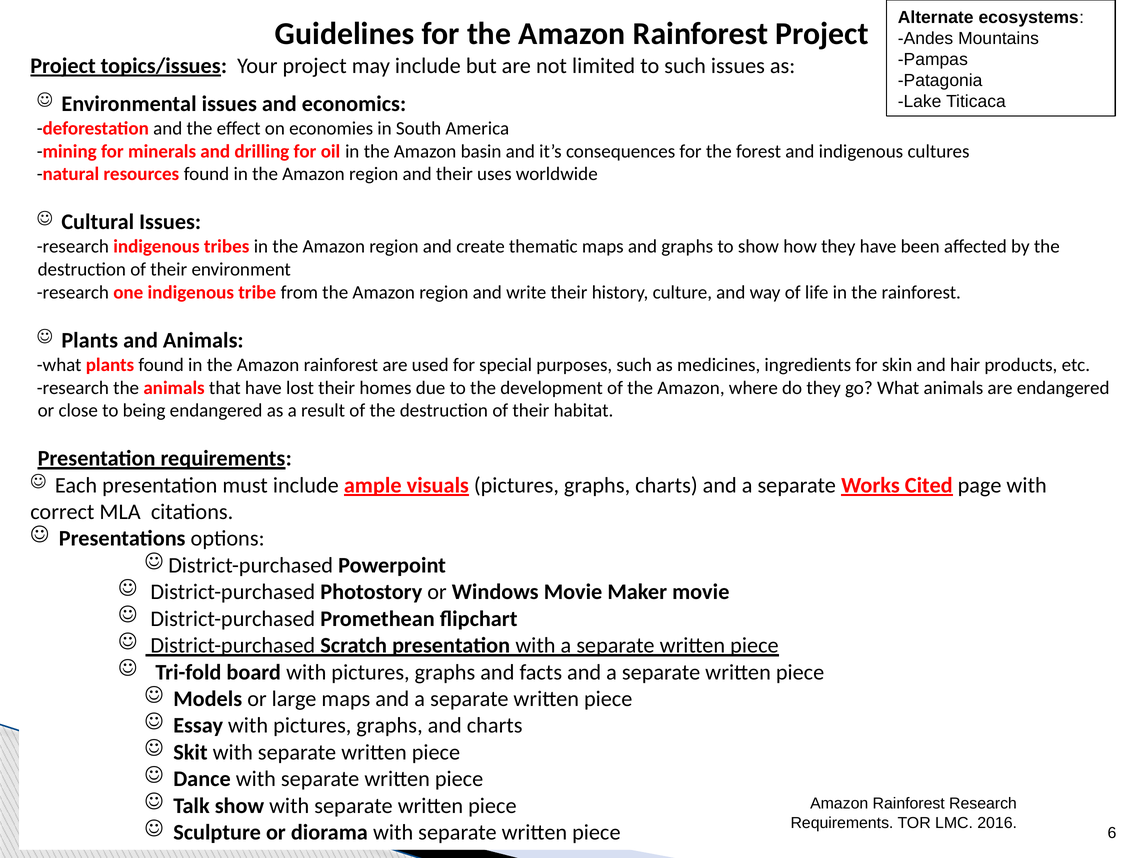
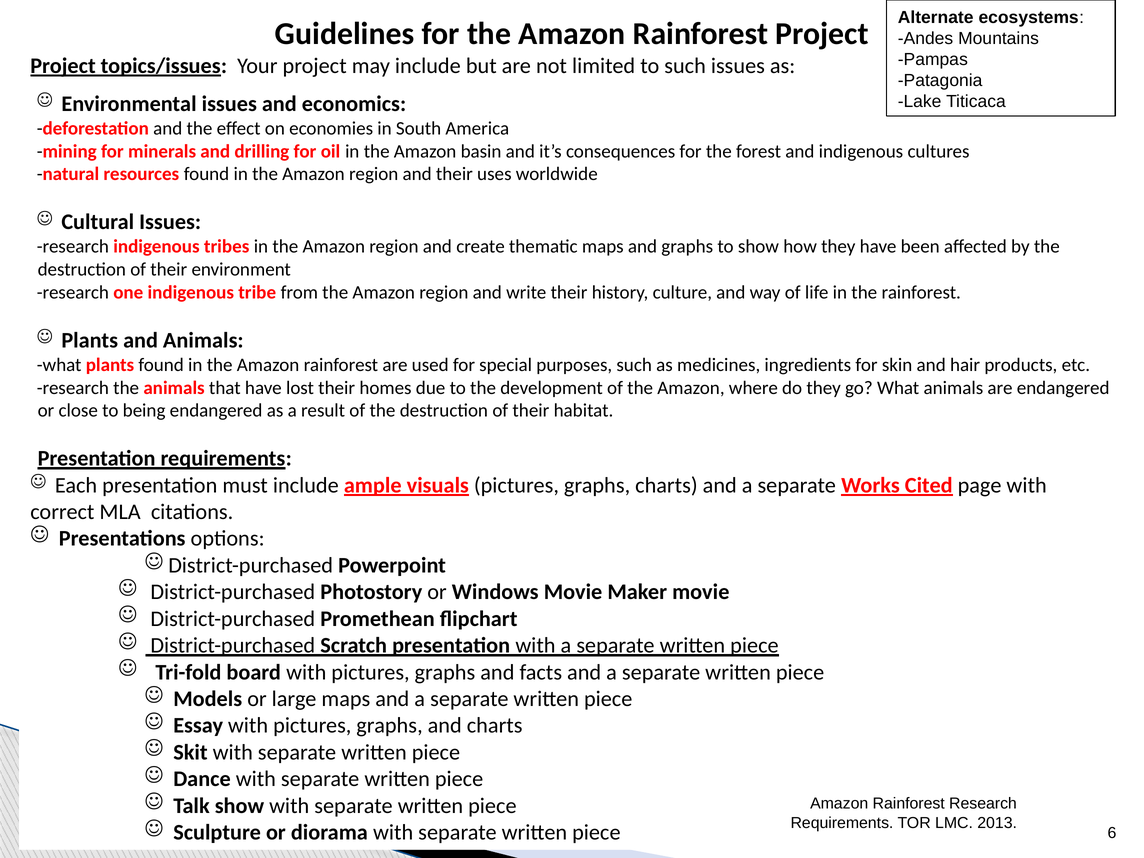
2016: 2016 -> 2013 (997, 823)
